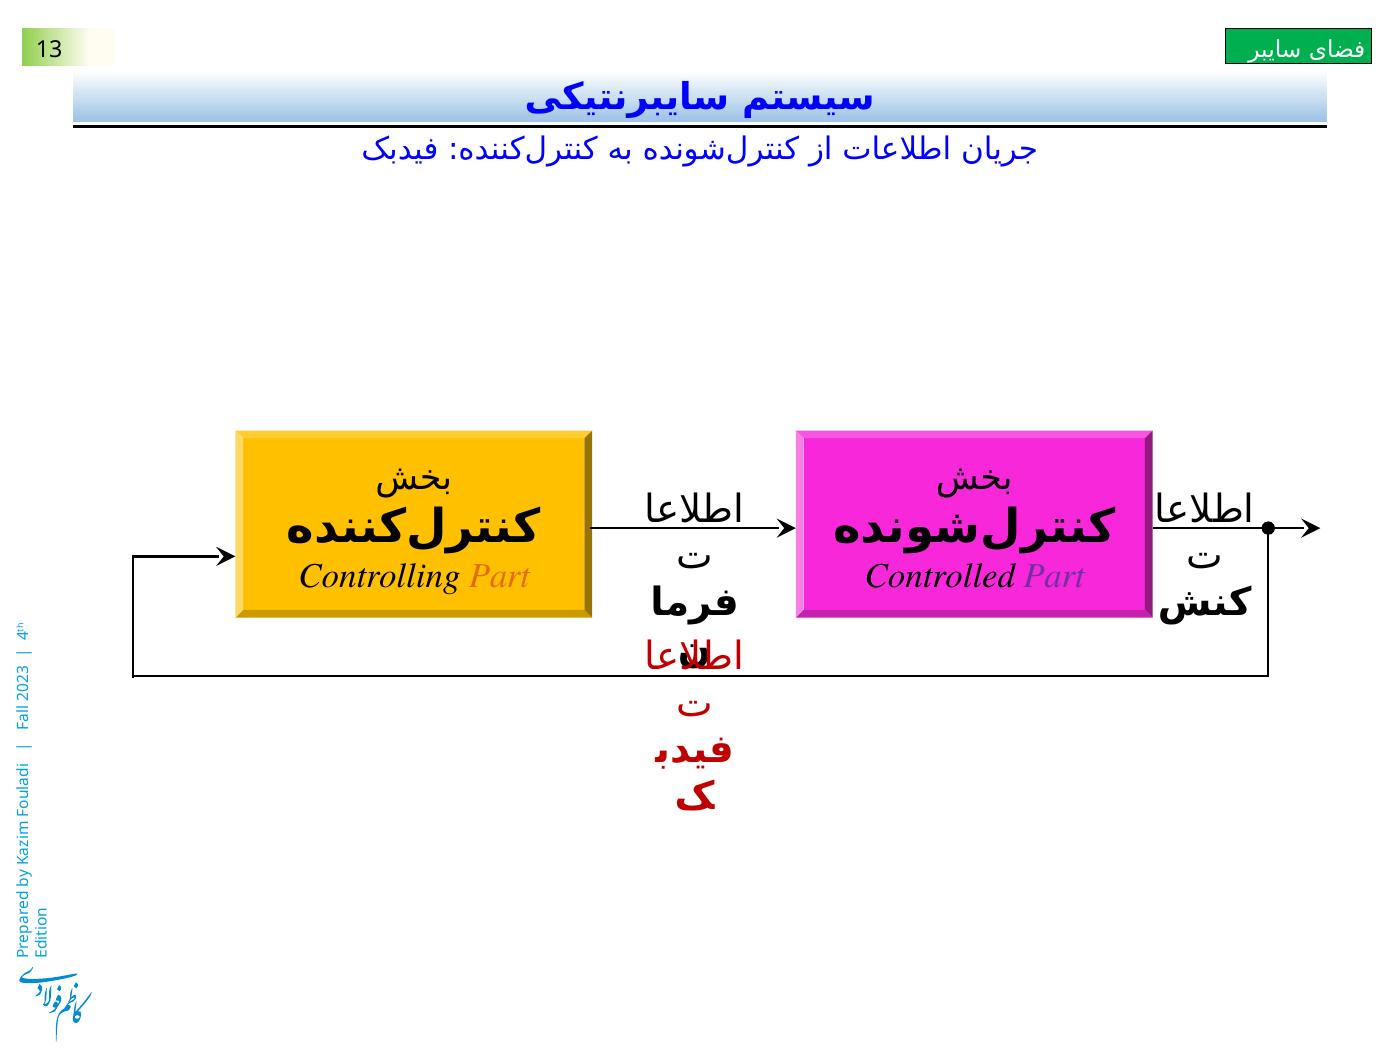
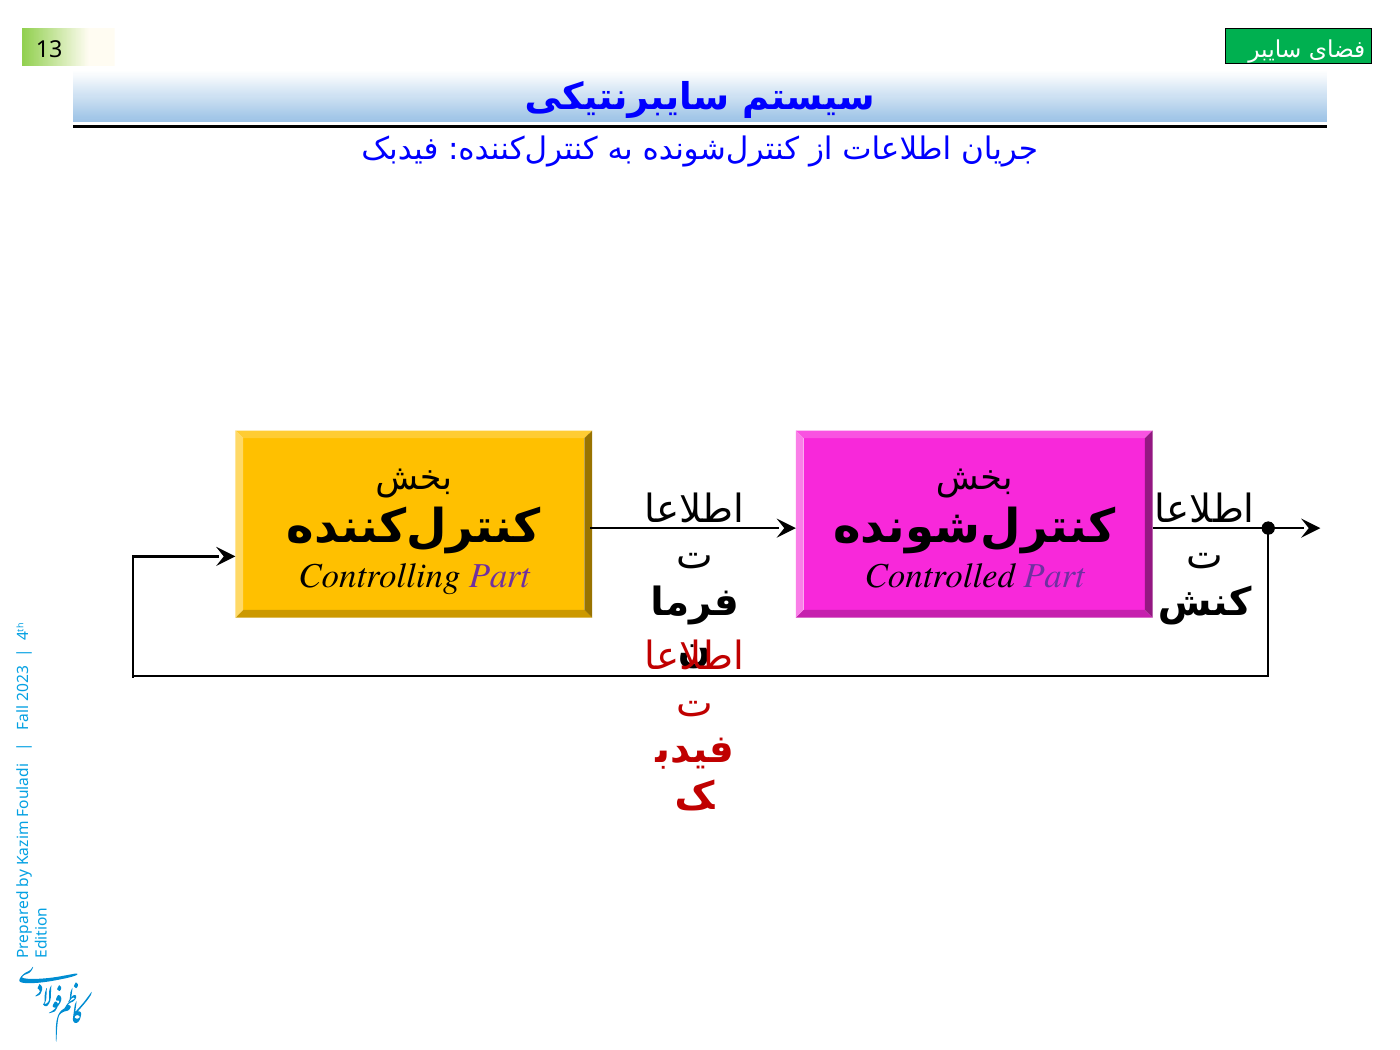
Part colour: orange -> purple (499, 575)
